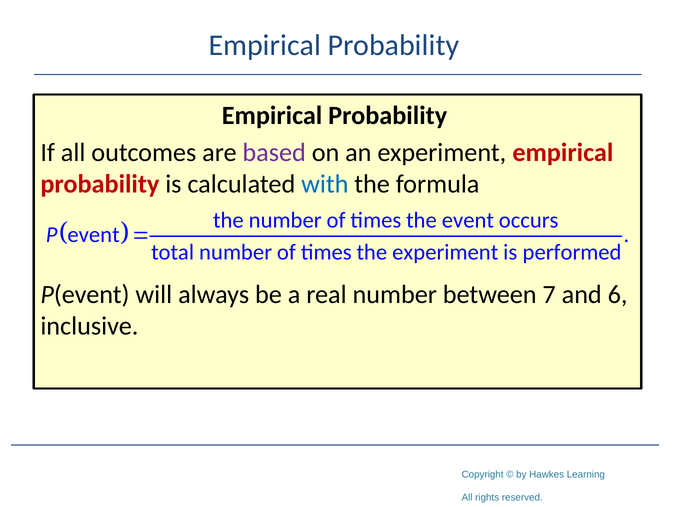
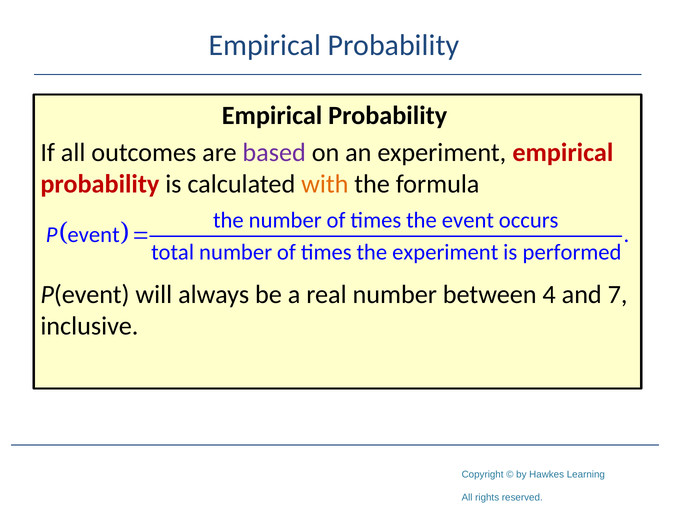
with colour: blue -> orange (325, 184)
7: 7 -> 4 (549, 294)
6: 6 -> 7 (618, 294)
